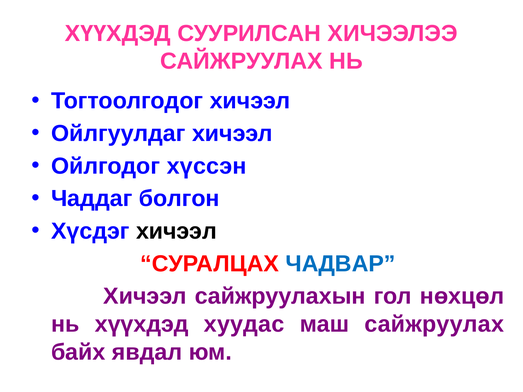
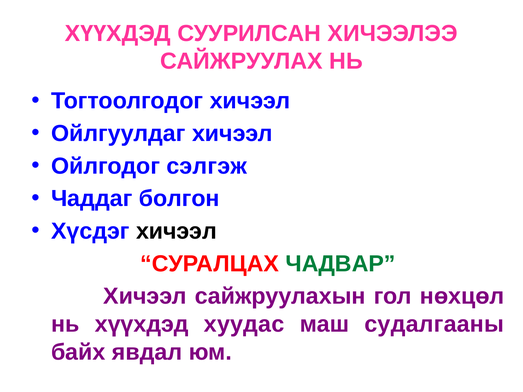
хүссэн: хүссэн -> сэлгэж (207, 166)
ЧАДВАР colour: blue -> green (340, 264)
маш сайжруулах: сайжруулах -> судалгааны (434, 324)
